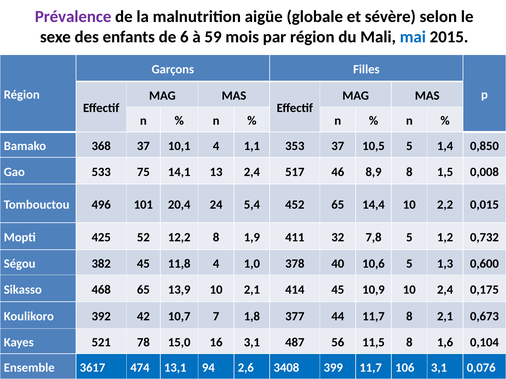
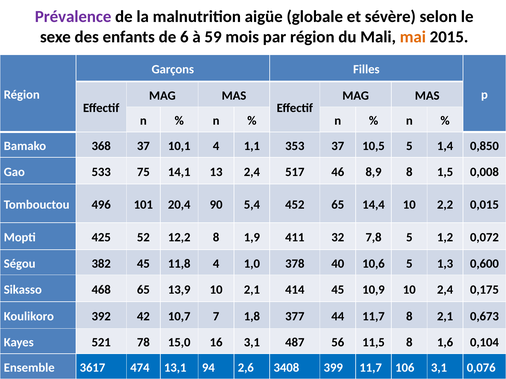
mai colour: blue -> orange (413, 37)
24: 24 -> 90 (216, 205)
0,732: 0,732 -> 0,072 (484, 238)
